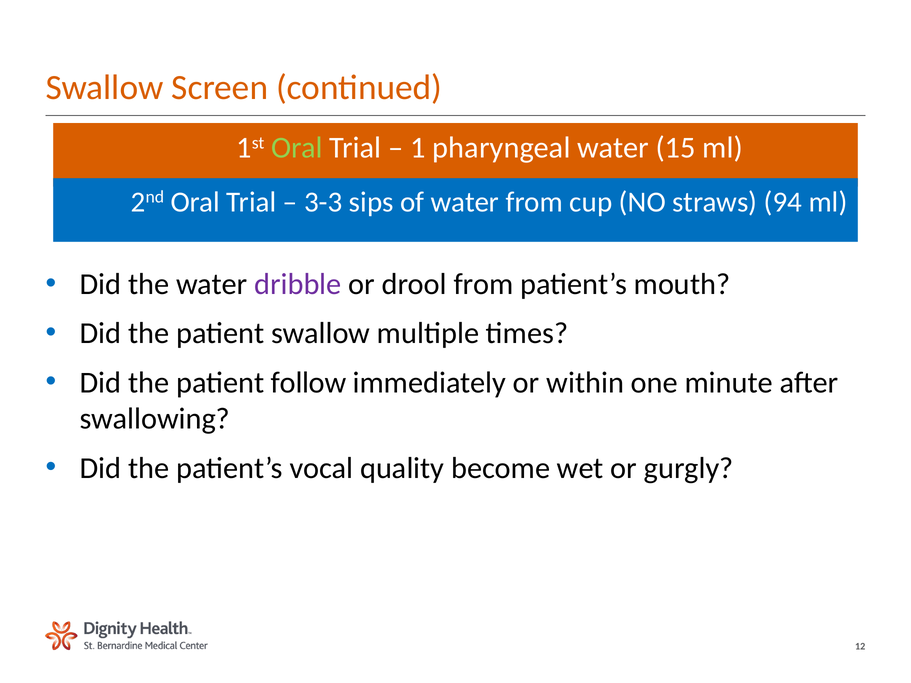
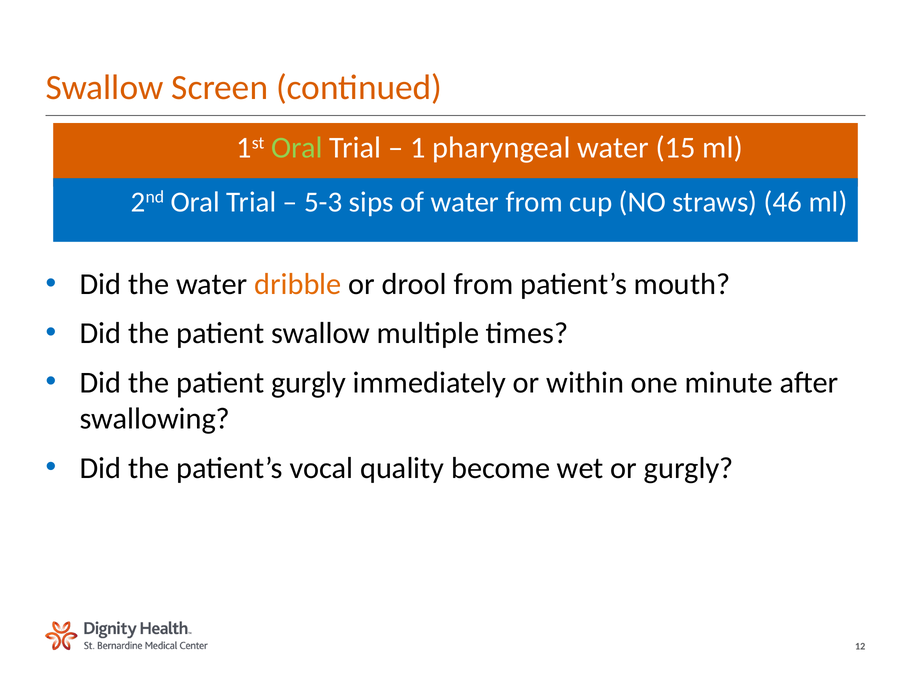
3-3: 3-3 -> 5-3 (323, 202)
94: 94 -> 46 (783, 202)
dribble colour: purple -> orange (298, 284)
patient follow: follow -> gurgly (309, 383)
